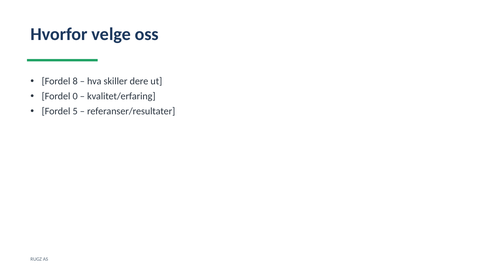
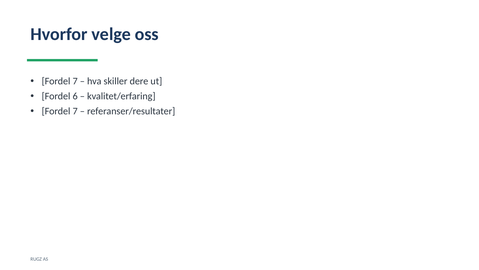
8: 8 -> 7 (75, 81)
0: 0 -> 6 (75, 96)
5: 5 -> 7 (75, 111)
